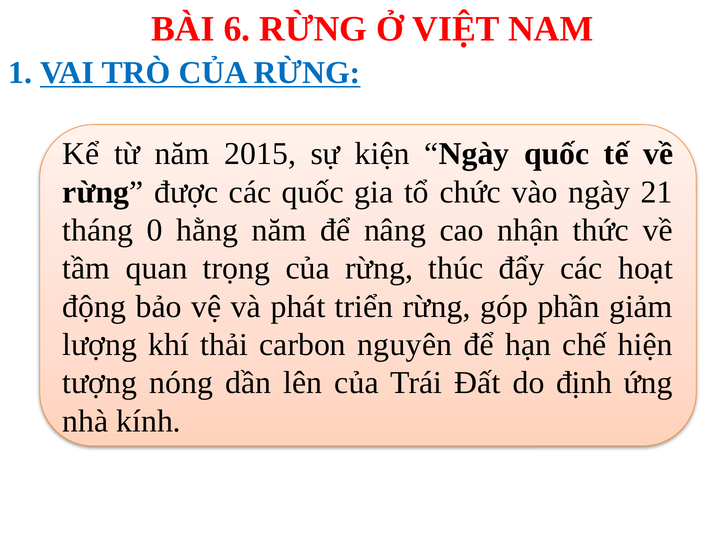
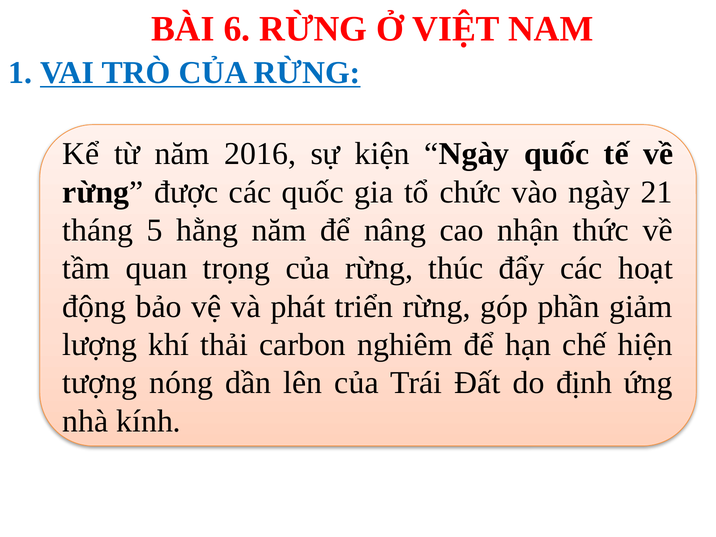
2015: 2015 -> 2016 (260, 154)
0: 0 -> 5 (155, 230)
nguyên: nguyên -> nghiêm (405, 345)
